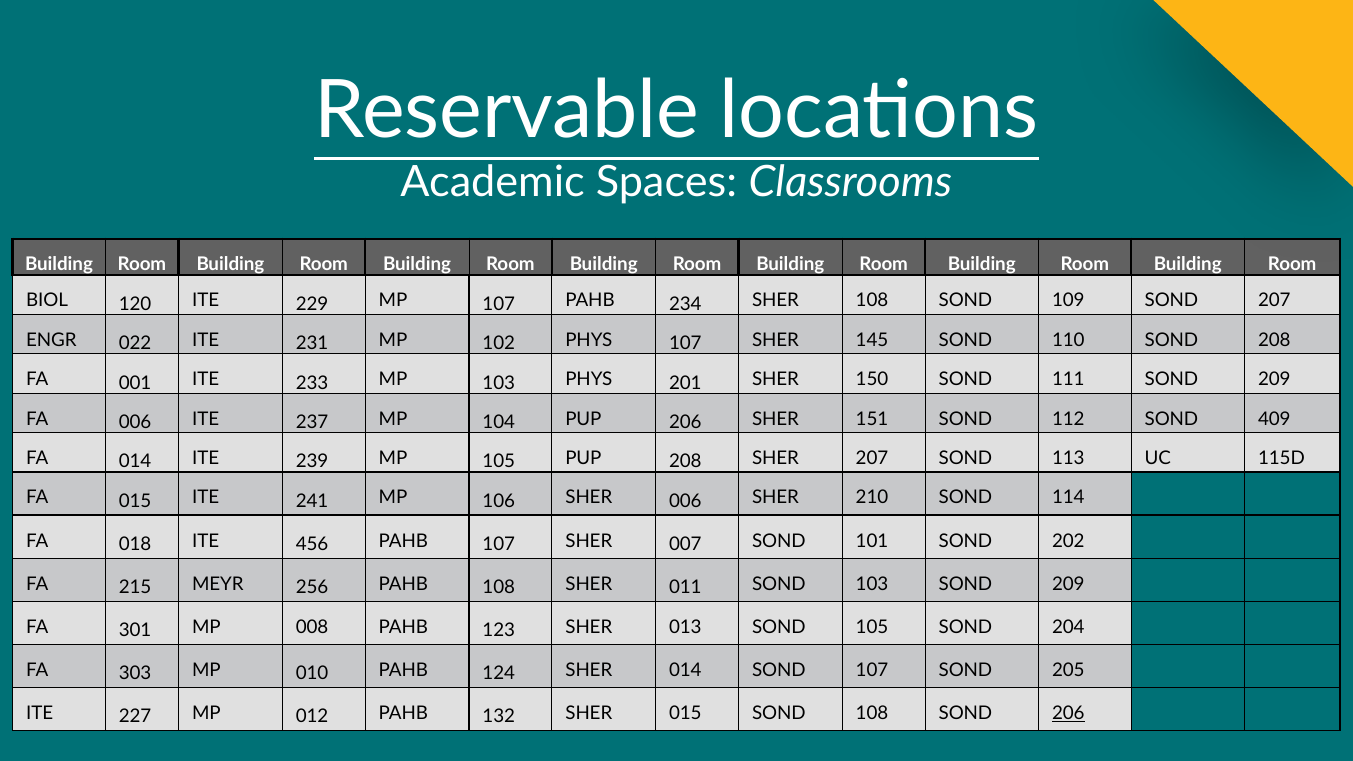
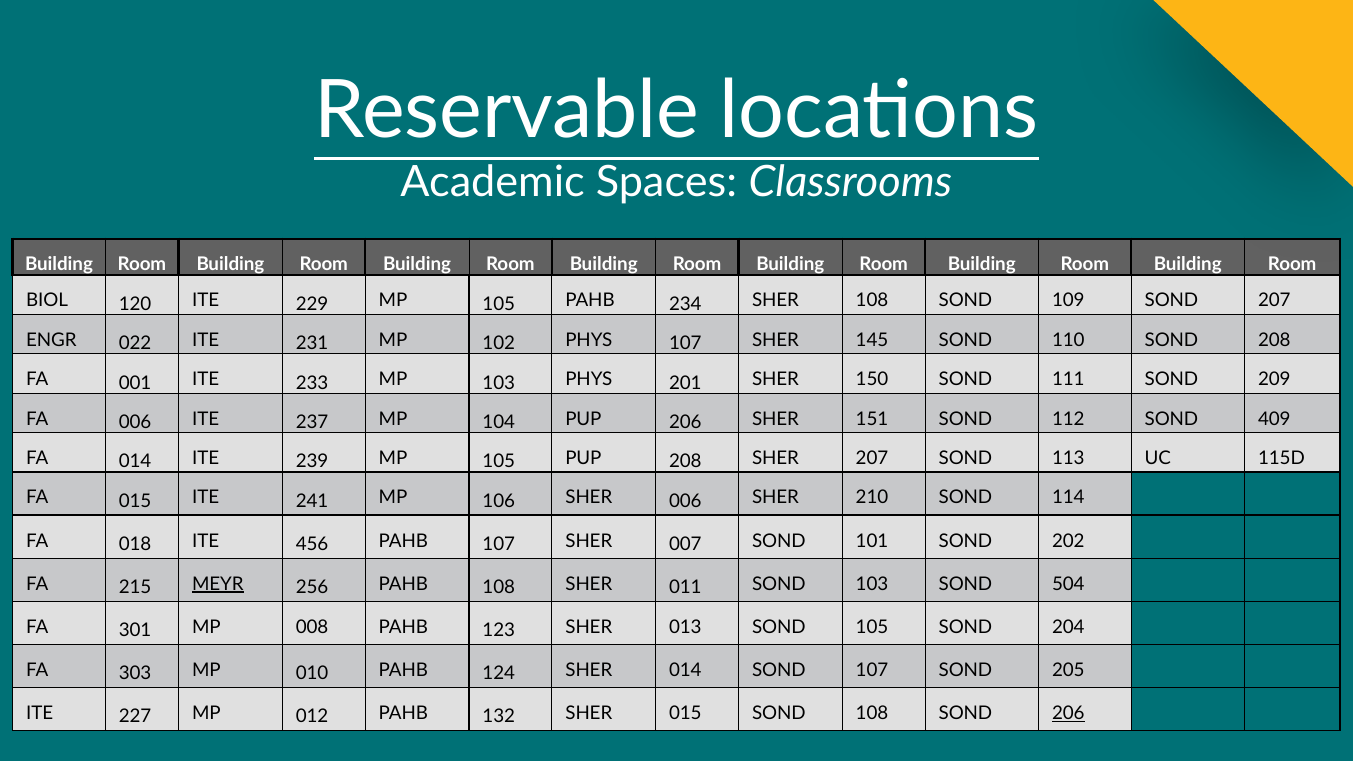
229 MP 107: 107 -> 105 (499, 304)
MEYR underline: none -> present (218, 584)
103 SOND 209: 209 -> 504 (1068, 584)
